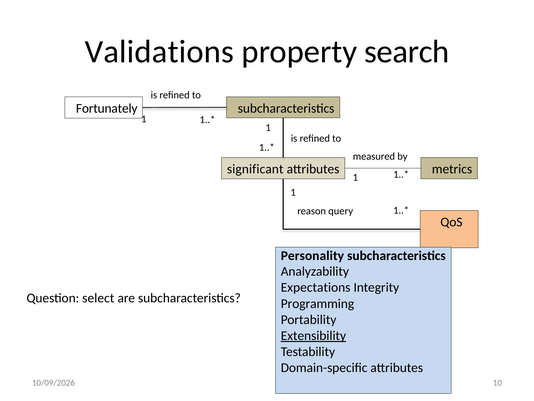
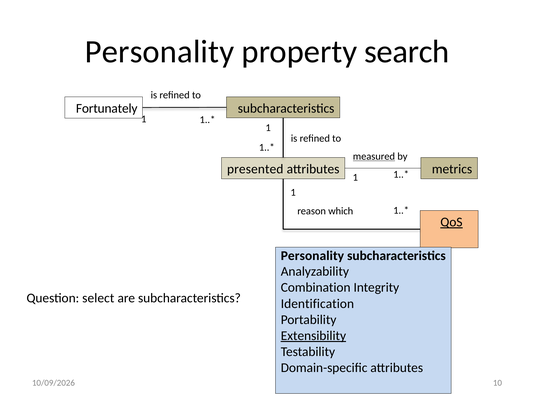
Validations: Validations -> Personality (159, 52)
measured underline: none -> present (374, 156)
significant: significant -> presented (255, 169)
query: query -> which (341, 211)
QoS underline: none -> present (451, 222)
Expectations: Expectations -> Combination (316, 287)
Programming: Programming -> Identification (317, 303)
